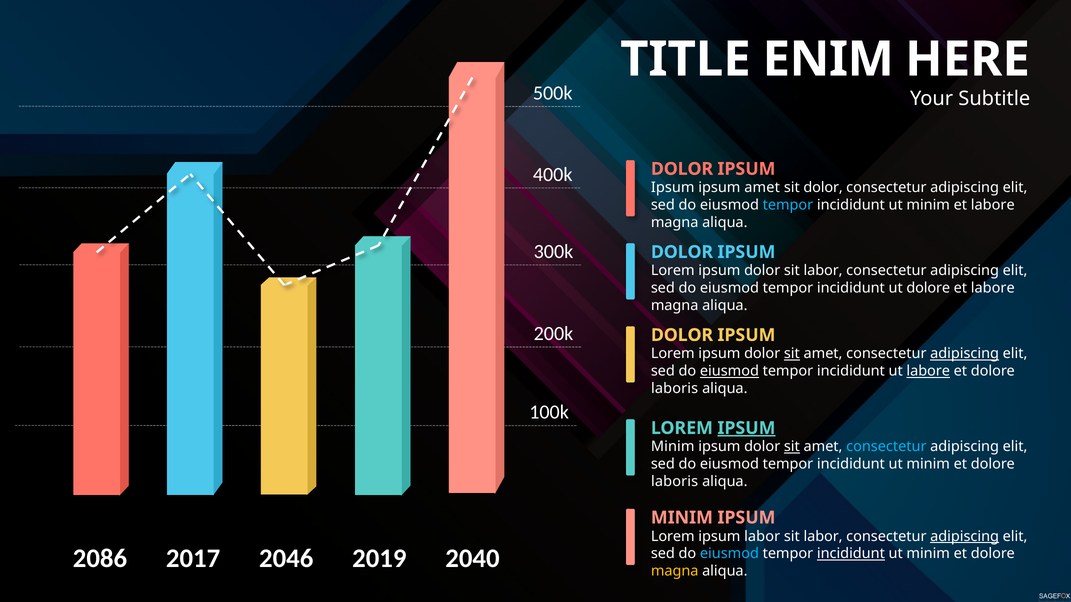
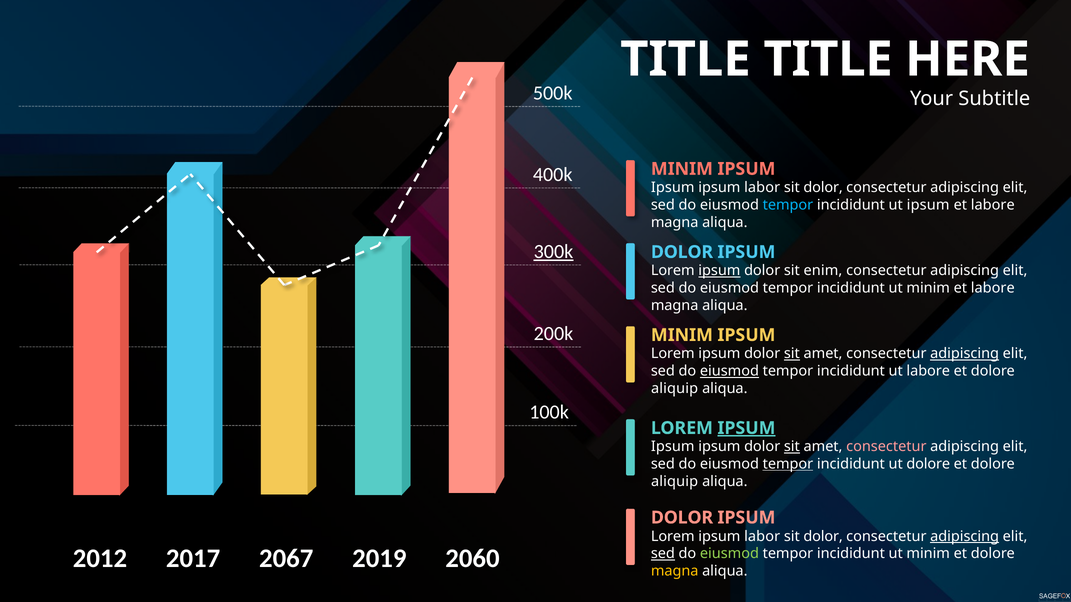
TITLE ENIM: ENIM -> TITLE (828, 59)
DOLOR: DOLOR -> MINIM (682, 169)
amet: amet -> labor (762, 188)
minim: minim -> ipsum (928, 205)
300k underline: none -> present (553, 252)
ipsum underline: none -> present (719, 271)
dolor sit labor: labor -> enim (823, 271)
dolore: dolore -> minim (928, 288)
DOLOR: DOLOR -> MINIM (682, 335)
labore underline: present -> none (928, 371)
laboris: laboris -> aliquip (675, 389)
Minim: Minim -> Ipsum (673, 447)
consectetur colour: light blue -> pink (886, 447)
tempor underline: none -> present (788, 464)
minim: minim -> dolore (928, 464)
laboris: laboris -> aliquip (675, 482)
MINIM: MINIM -> DOLOR (682, 518)
labor: labor -> dolor (823, 537)
2086: 2086 -> 2012 (100, 559)
2046: 2046 -> 2067 (286, 559)
2040: 2040 -> 2060 (472, 559)
sed underline: none -> present (663, 554)
eiusmod colour: light blue -> light green (729, 554)
incididunt underline: present -> none (851, 554)
